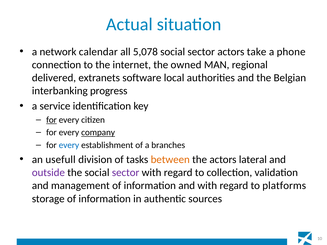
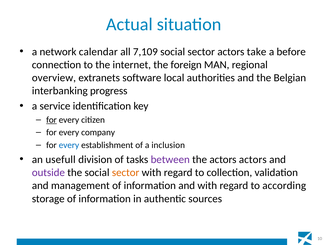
5,078: 5,078 -> 7,109 (145, 52)
phone: phone -> before (291, 52)
owned: owned -> foreign (186, 65)
delivered: delivered -> overview (54, 78)
company underline: present -> none (98, 133)
branches: branches -> inclusion (168, 145)
between colour: orange -> purple (170, 160)
actors lateral: lateral -> actors (253, 160)
sector colour: purple -> orange (126, 173)
platforms: platforms -> according (284, 186)
